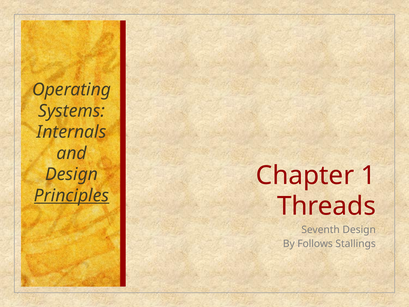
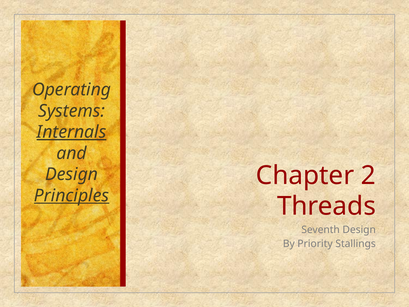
Internals underline: none -> present (72, 132)
1: 1 -> 2 (368, 175)
Follows: Follows -> Priority (315, 244)
